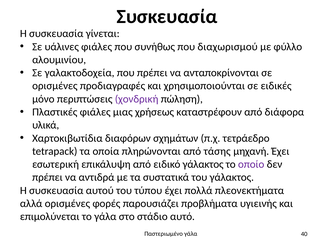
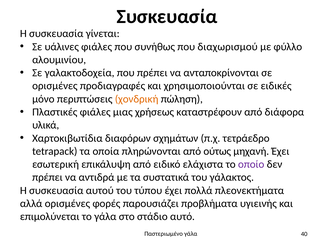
χονδρική colour: purple -> orange (137, 99)
τάσης: τάσης -> ούτως (217, 151)
ειδικό γάλακτος: γάλακτος -> ελάχιστα (203, 164)
